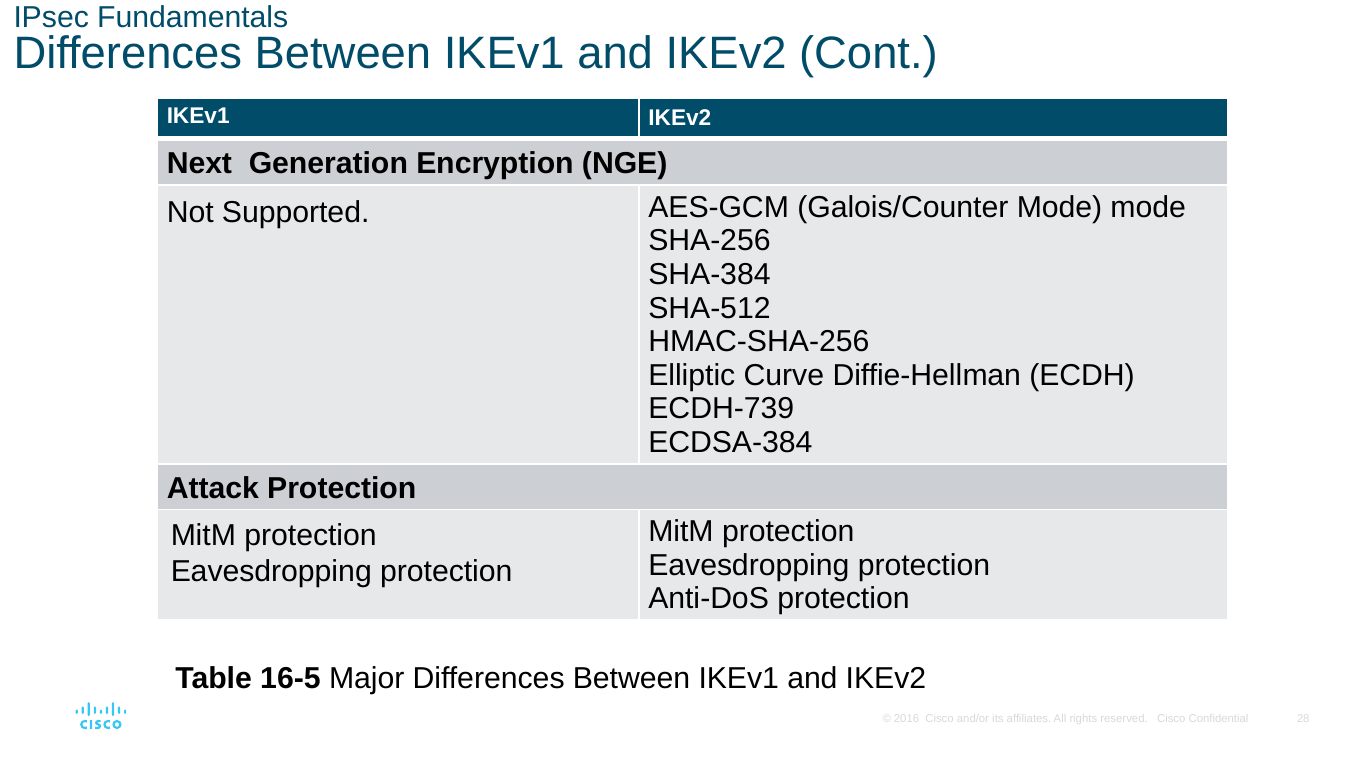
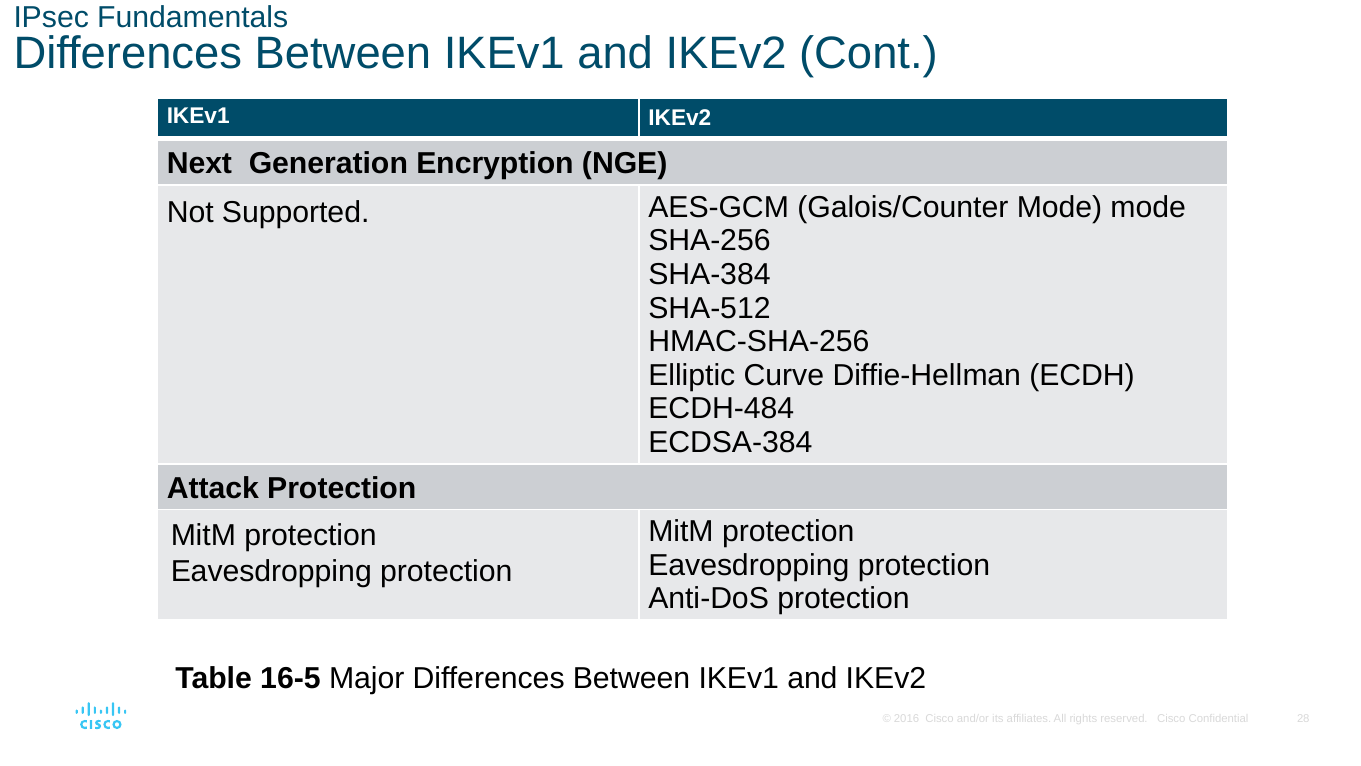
ECDH-739: ECDH-739 -> ECDH-484 (721, 409)
